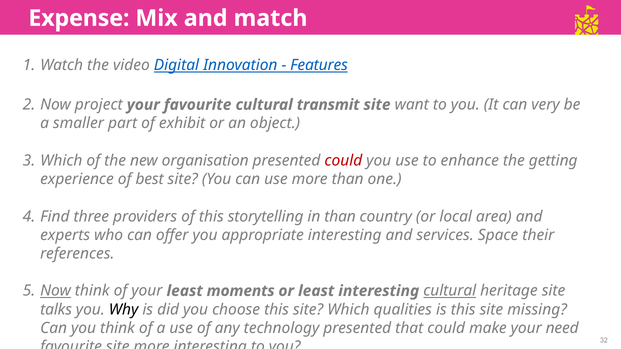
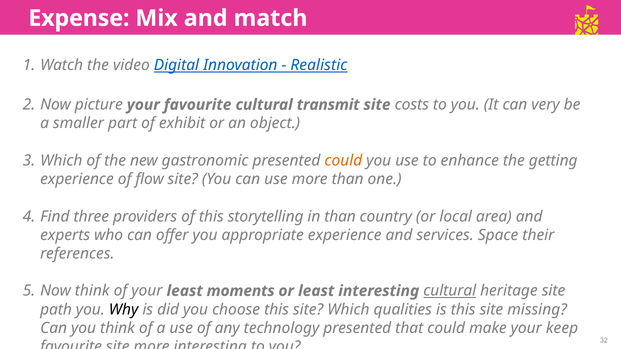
Features: Features -> Realistic (319, 65)
project: project -> picture (99, 105)
want: want -> costs (412, 105)
organisation: organisation -> gastronomic (205, 161)
could colour: red -> orange (343, 161)
best: best -> flow (150, 179)
appropriate interesting: interesting -> experience (345, 235)
Now underline: present -> none (56, 291)
talks: talks -> path (56, 310)
need: need -> keep (562, 328)
